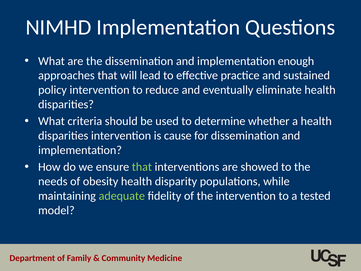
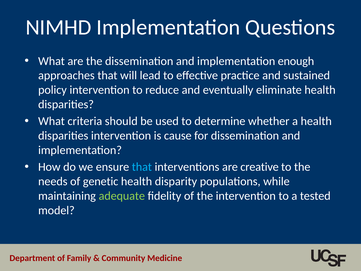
that colour: light green -> light blue (142, 167)
showed: showed -> creative (260, 167)
obesity: obesity -> genetic (101, 181)
